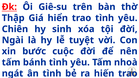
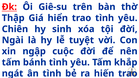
bước: bước -> ngập (34, 51)
nhoà: nhoà -> khắp (126, 62)
